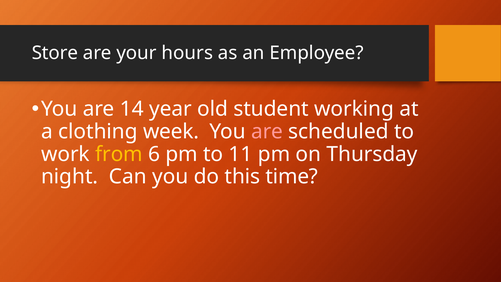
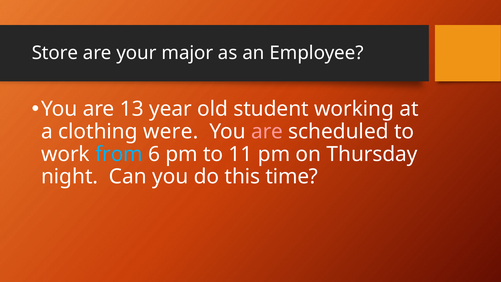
hours: hours -> major (187, 53)
14: 14 -> 13 (132, 109)
week: week -> were (171, 132)
from colour: yellow -> light blue (119, 154)
